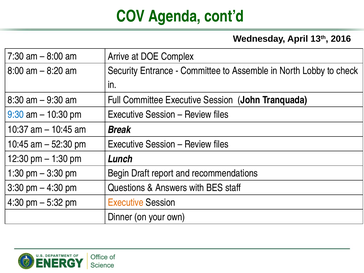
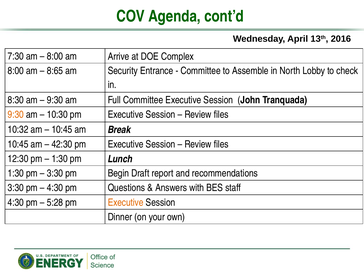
8:20: 8:20 -> 8:65 (55, 71)
9:30 colour: blue -> orange (16, 114)
10:37: 10:37 -> 10:32 (18, 130)
52:30: 52:30 -> 42:30 (62, 144)
5:32: 5:32 -> 5:28 (55, 202)
